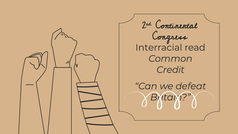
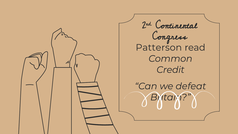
Interracial: Interracial -> Patterson (159, 47)
